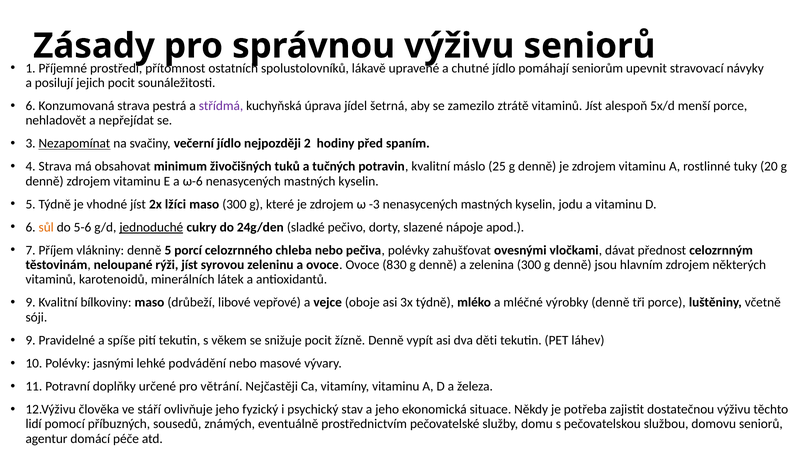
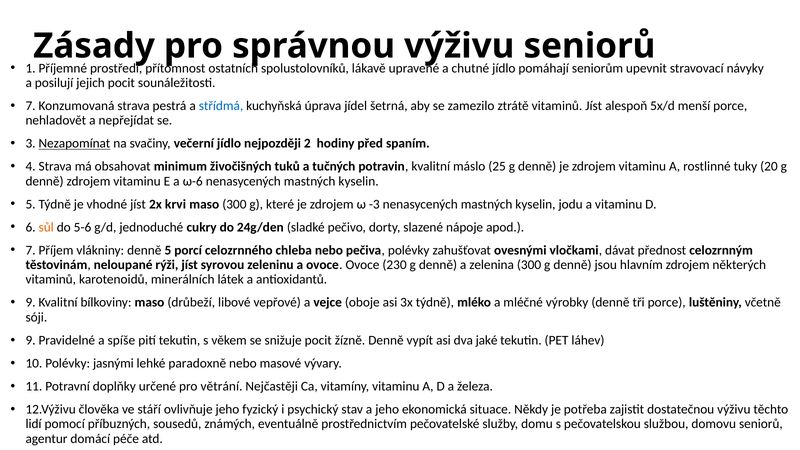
6: 6 -> 7 (31, 106)
střídmá colour: purple -> blue (221, 106)
lžíci: lžíci -> krvi (176, 204)
jednoduché underline: present -> none (151, 227)
830: 830 -> 230 (395, 265)
děti: děti -> jaké (487, 340)
podvádění: podvádění -> paradoxně (197, 363)
